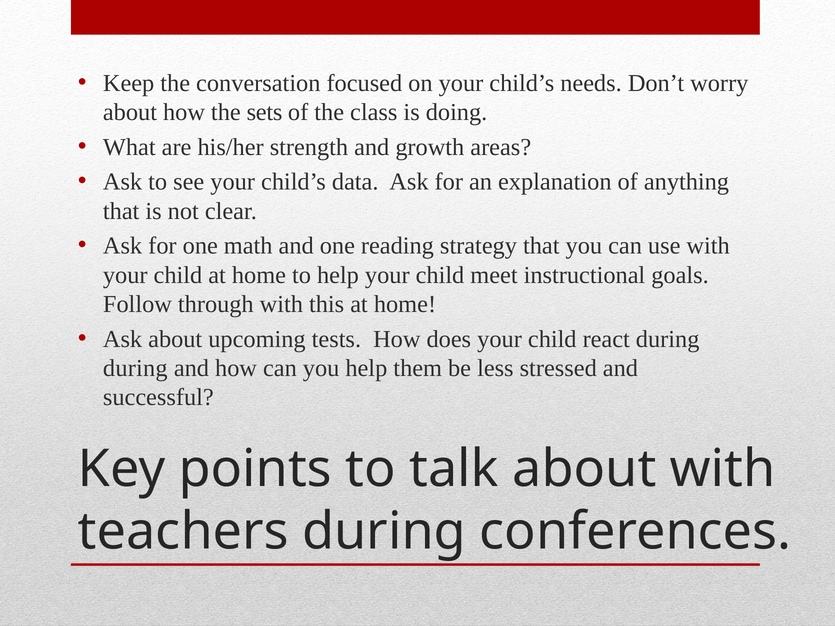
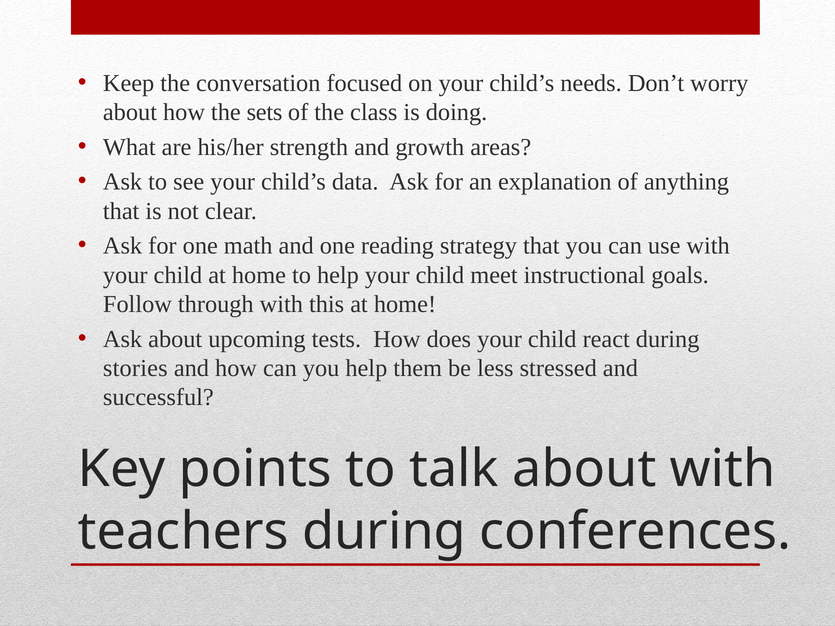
during: during -> stories (135, 368)
